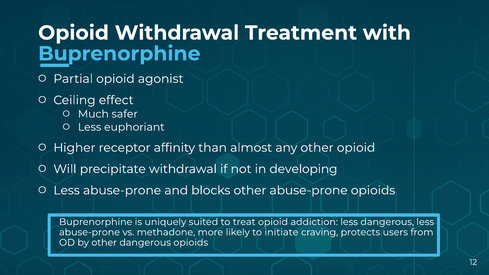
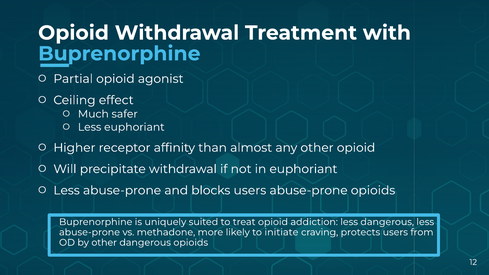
in developing: developing -> euphoriant (303, 169)
blocks other: other -> users (250, 190)
